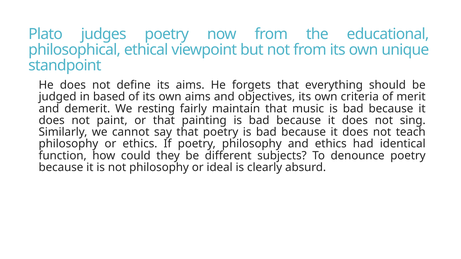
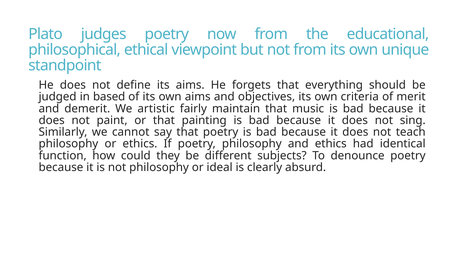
resting: resting -> artistic (156, 109)
